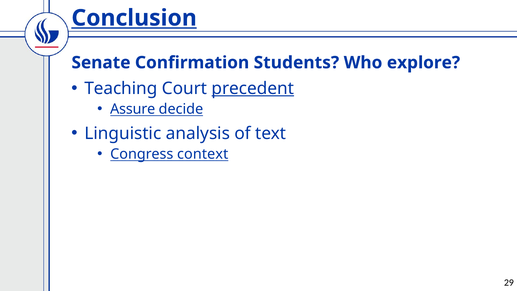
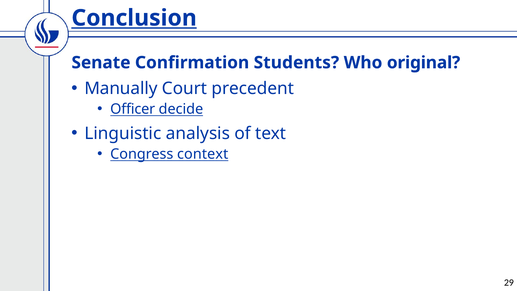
explore: explore -> original (424, 63)
Teaching: Teaching -> Manually (121, 88)
precedent underline: present -> none (253, 88)
Assure: Assure -> Officer (133, 109)
